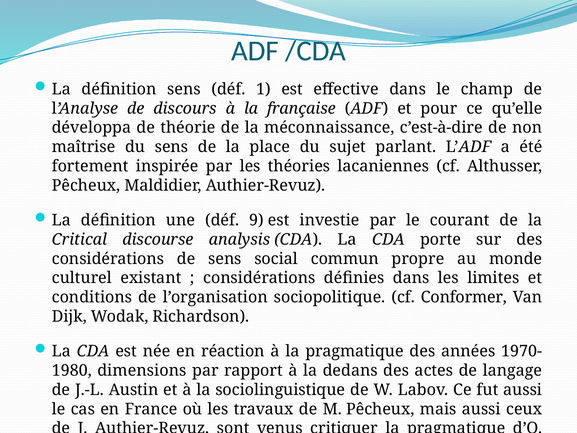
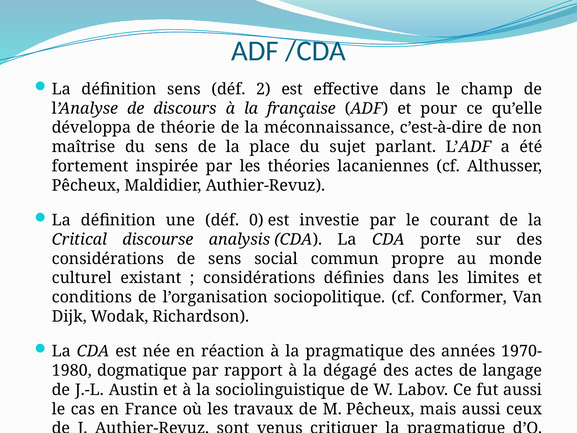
1: 1 -> 2 (263, 89)
9: 9 -> 0 (257, 220)
dimensions: dimensions -> dogmatique (142, 370)
dedans: dedans -> dégagé (350, 370)
